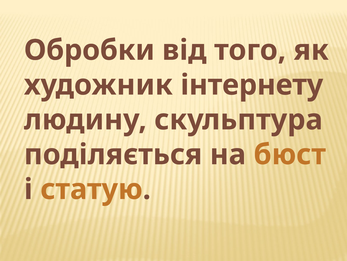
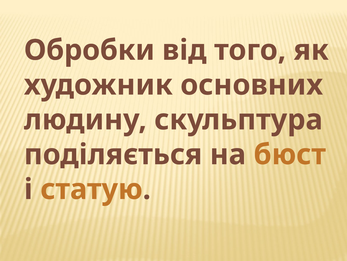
інтернету: інтернету -> основних (252, 85)
